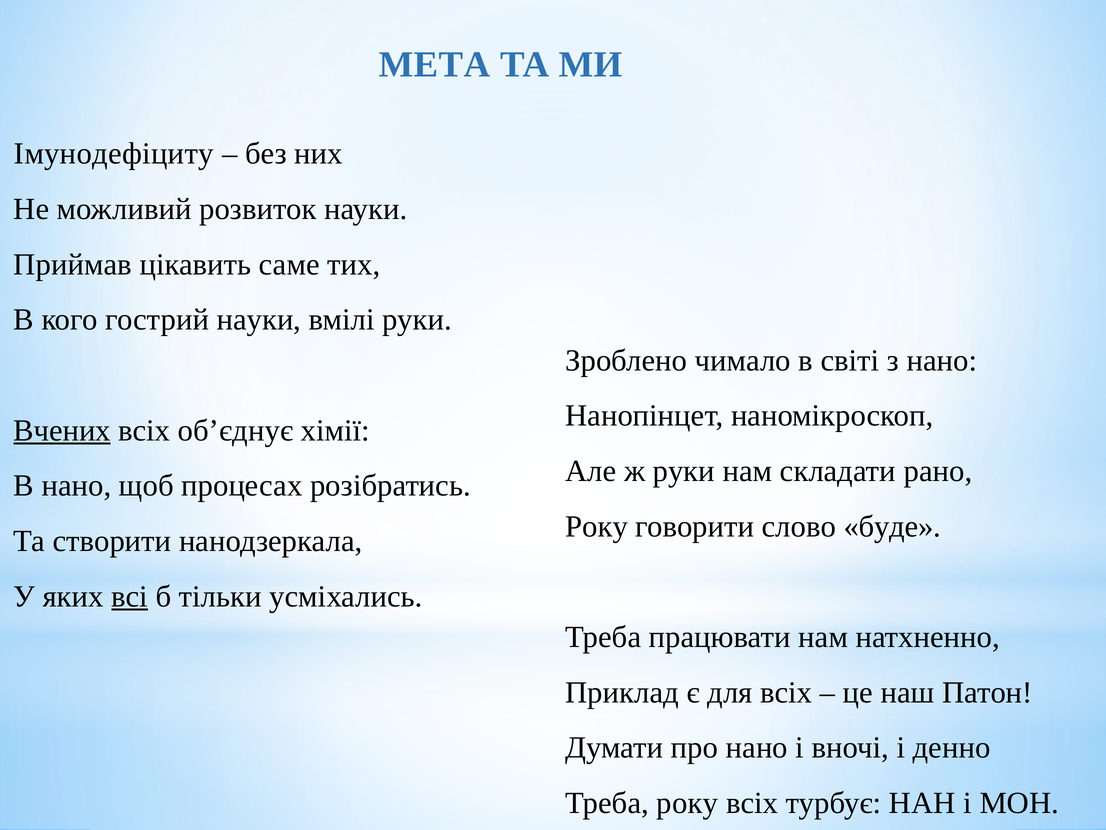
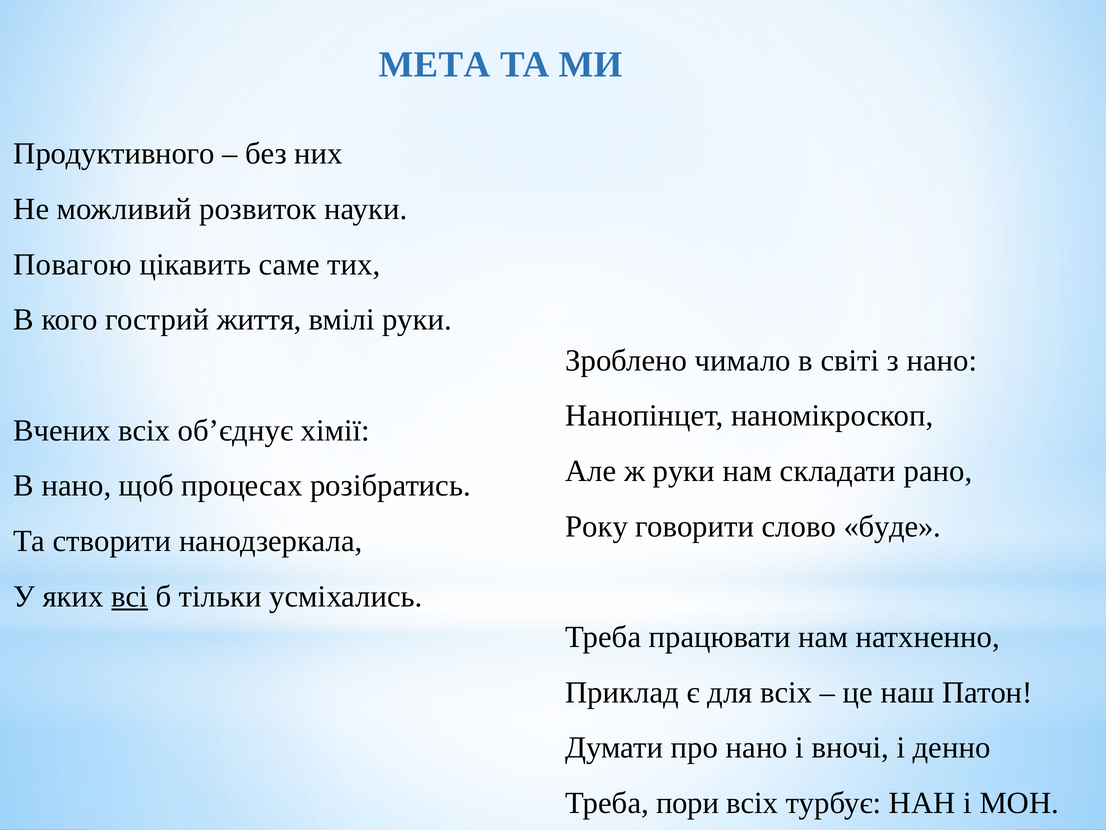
Імунодефіциту: Імунодефіциту -> Продуктивного (114, 154)
Приймав: Приймав -> Повагою (73, 264)
гострий науки: науки -> життя (259, 320)
Вчених underline: present -> none (62, 430)
Треба року: року -> пори (688, 803)
